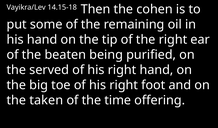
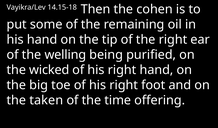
beaten: beaten -> welling (65, 55)
served: served -> wicked (49, 70)
